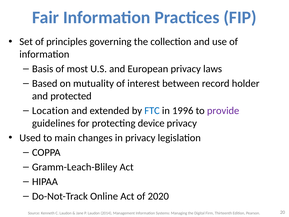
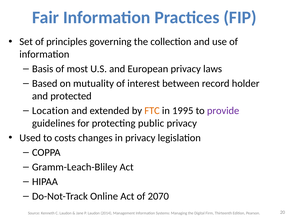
FTC colour: blue -> orange (152, 111)
1996: 1996 -> 1995 (183, 111)
device: device -> public (151, 123)
main: main -> costs (65, 138)
2020: 2020 -> 2070 (158, 196)
